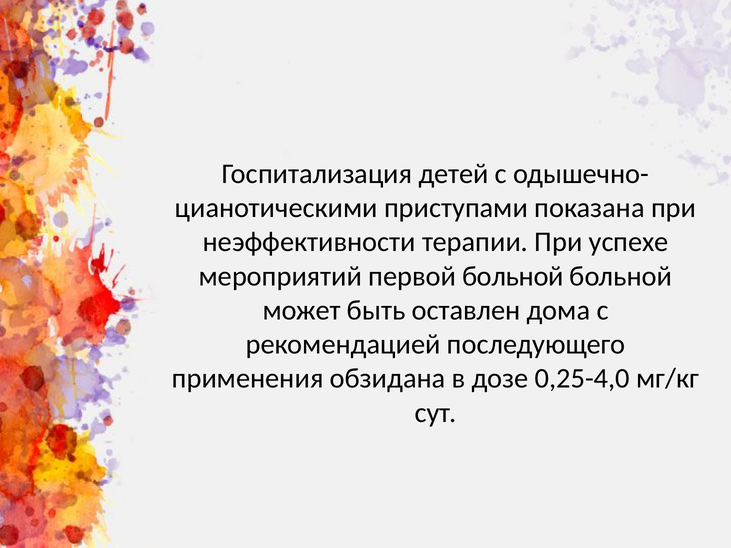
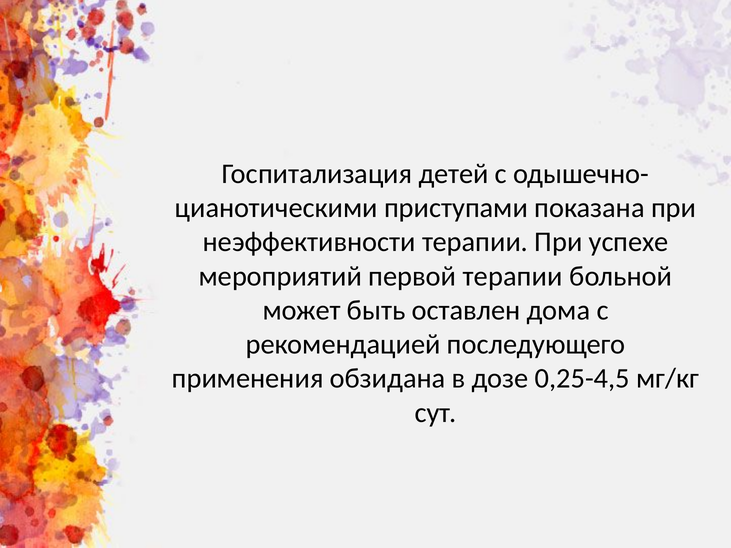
первой больной: больной -> терапии (513, 276)
0,25-4,0: 0,25-4,0 -> 0,25-4,5 (582, 379)
